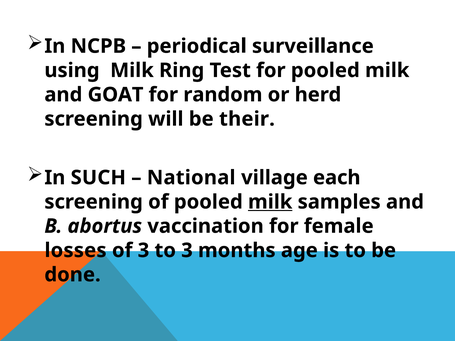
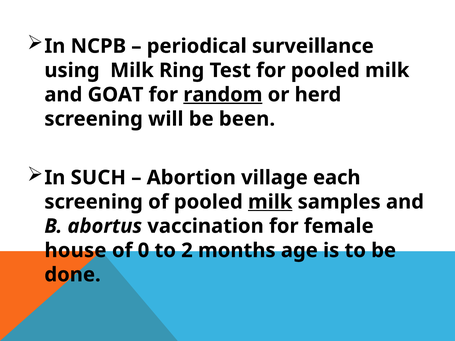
random underline: none -> present (223, 95)
their: their -> been (247, 119)
National: National -> Abortion (191, 178)
losses: losses -> house (75, 251)
of 3: 3 -> 0 (143, 251)
to 3: 3 -> 2 (187, 251)
